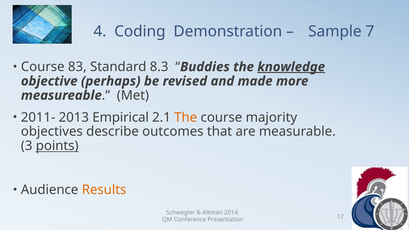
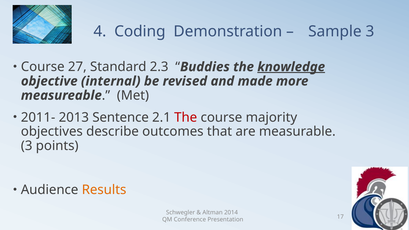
Sample 7: 7 -> 3 (370, 31)
83: 83 -> 27 (77, 67)
8.3: 8.3 -> 2.3 (159, 67)
perhaps: perhaps -> internal (111, 81)
Empirical: Empirical -> Sentence (121, 117)
The colour: orange -> red (186, 117)
points underline: present -> none (57, 146)
